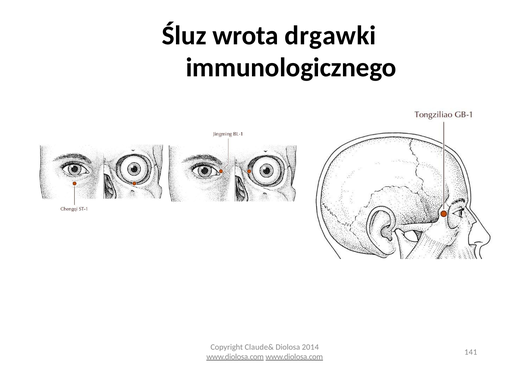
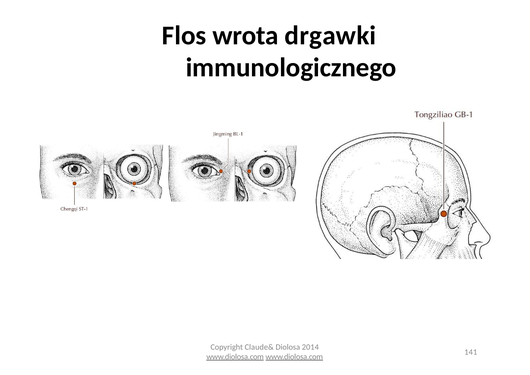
Śluz: Śluz -> Flos (184, 35)
